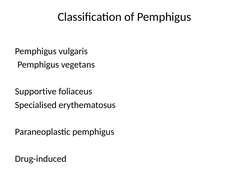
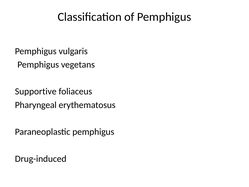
Specialised: Specialised -> Pharyngeal (36, 105)
